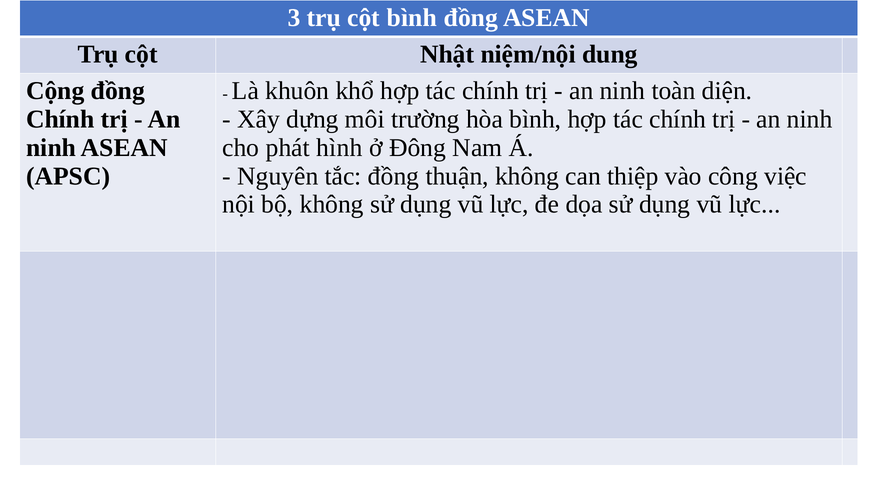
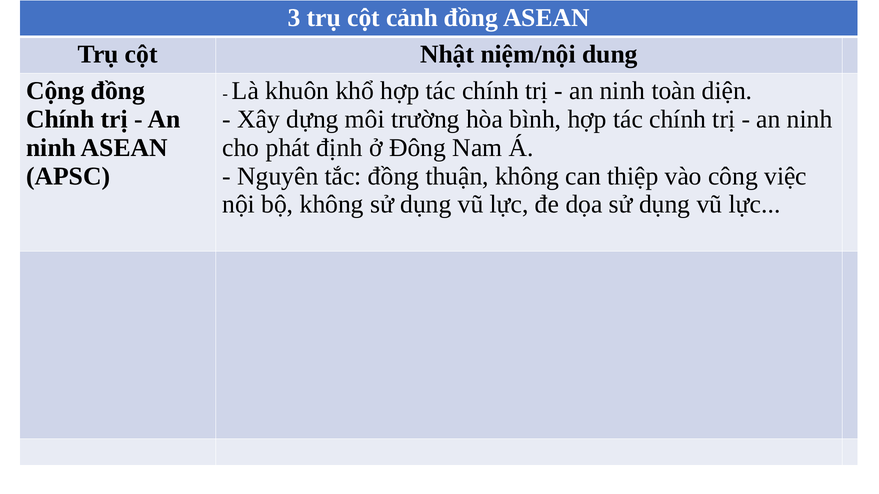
cột bình: bình -> cảnh (412, 18)
hình: hình -> định (339, 148)
